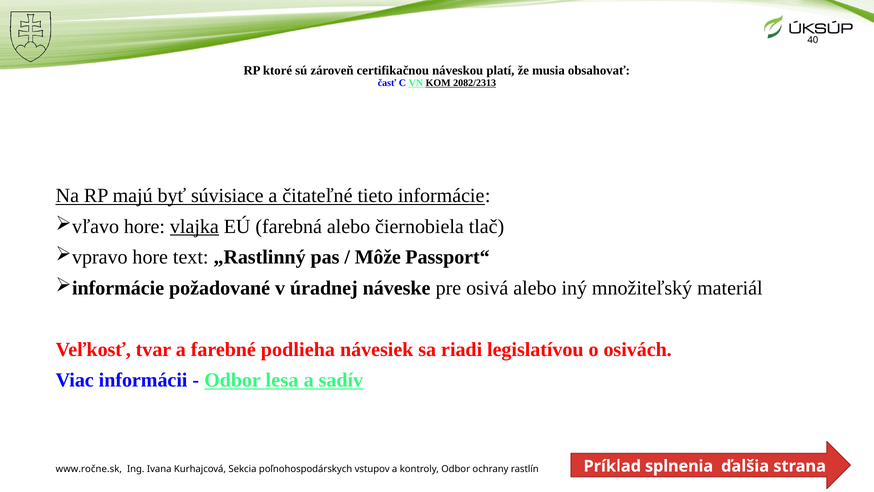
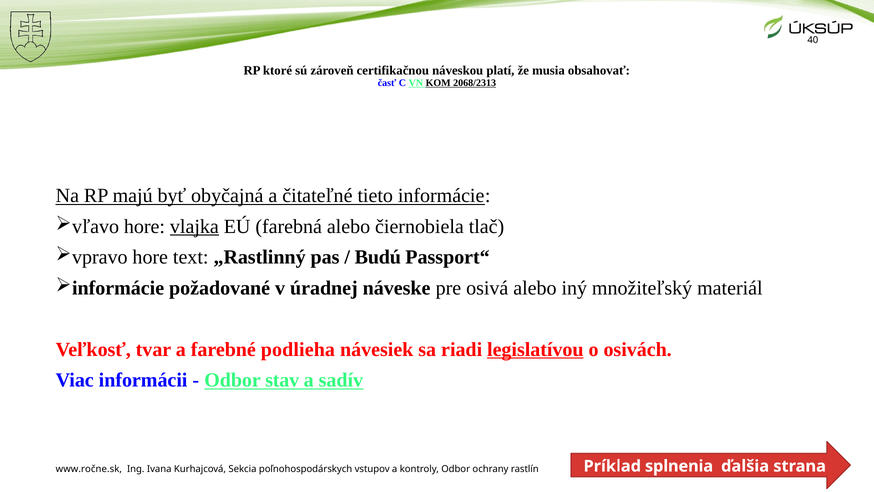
2082/2313: 2082/2313 -> 2068/2313 (475, 83)
súvisiace: súvisiace -> obyčajná (227, 196)
Môže: Môže -> Budú (378, 257)
legislatívou underline: none -> present (535, 349)
lesa: lesa -> stav (282, 380)
